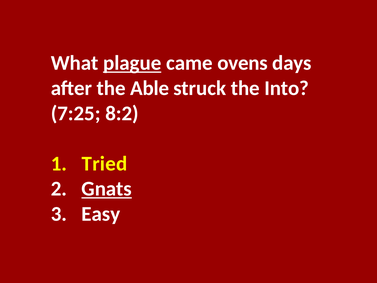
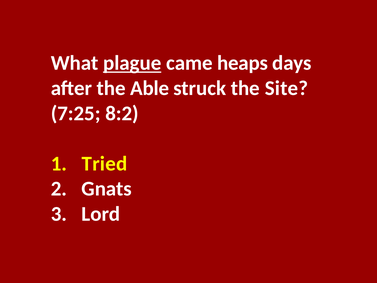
ovens: ovens -> heaps (243, 63)
Into: Into -> Site (286, 88)
Gnats underline: present -> none (107, 189)
Easy: Easy -> Lord (101, 214)
